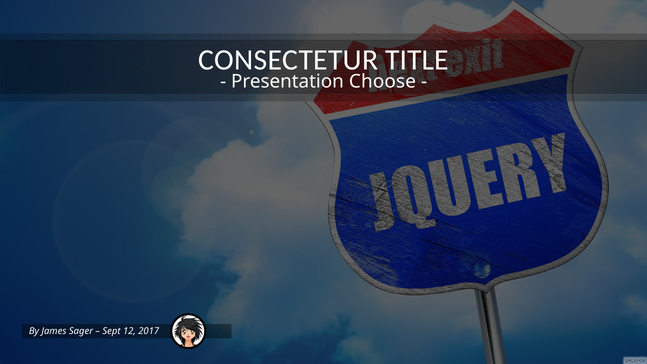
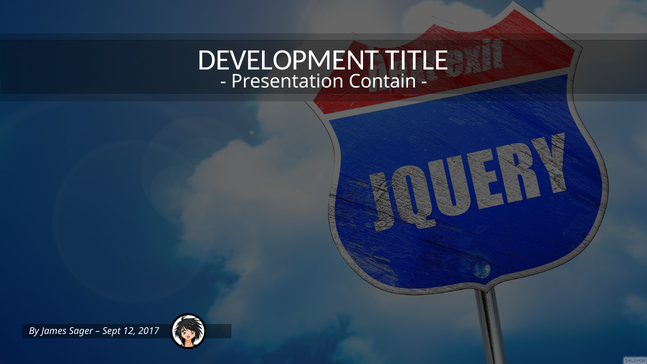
CONSECTETUR: CONSECTETUR -> DEVELOPMENT (289, 60)
Choose: Choose -> Contain (383, 81)
